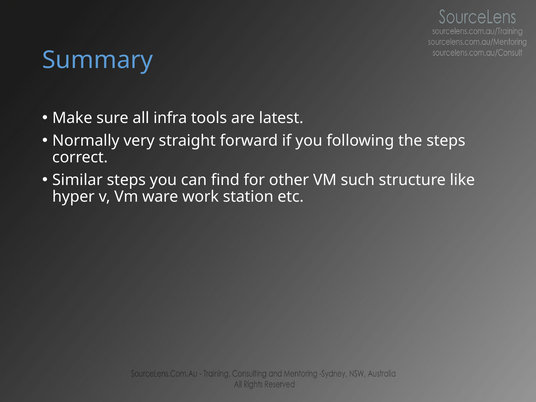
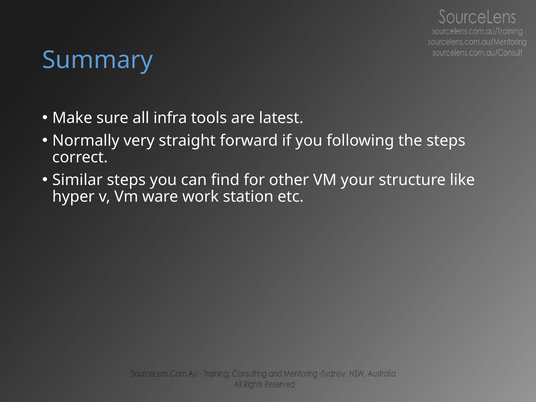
such: such -> your (358, 180)
